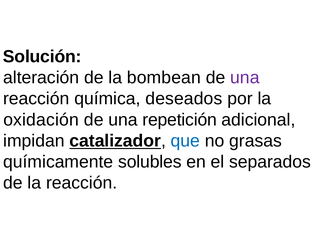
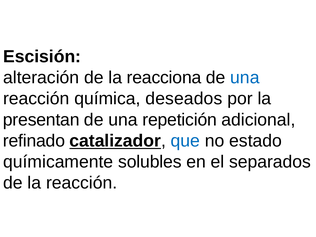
Solución: Solución -> Escisión (42, 57)
bombean: bombean -> reacciona (164, 78)
una colour: purple -> blue (245, 78)
oxidación: oxidación -> presentan (41, 120)
impidan: impidan -> refinado (34, 141)
grasas: grasas -> estado (256, 141)
